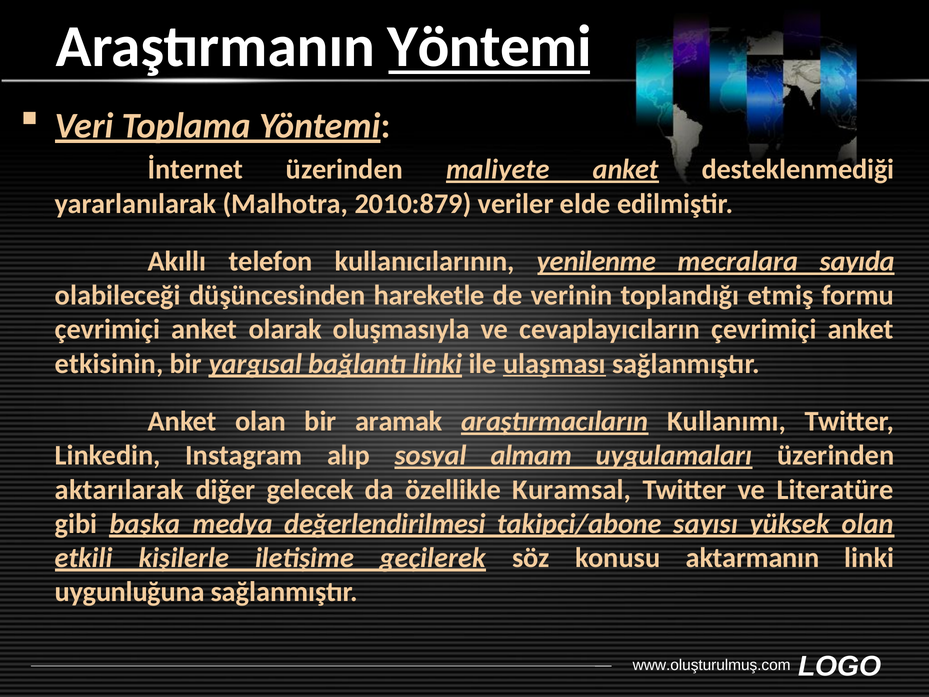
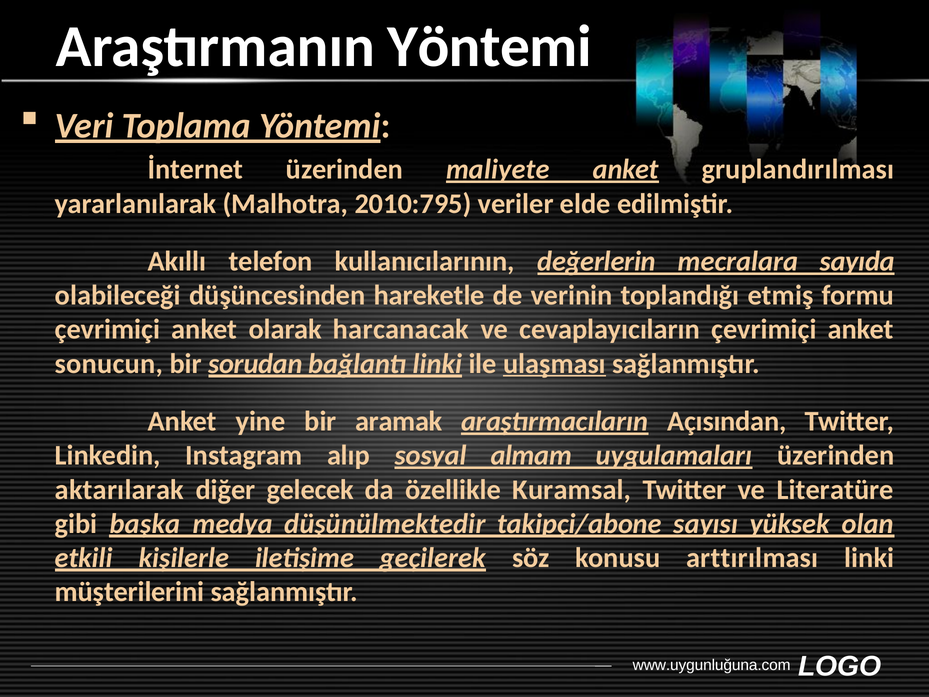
Yöntemi underline: present -> none (490, 47)
desteklenmediği: desteklenmediği -> gruplandırılması (798, 170)
2010:879: 2010:879 -> 2010:795 (413, 204)
yenilenme: yenilenme -> değerlerin (597, 261)
oluşmasıyla: oluşmasıyla -> harcanacak (401, 329)
etkisinin: etkisinin -> sonucun (109, 364)
yargısal: yargısal -> sorudan (255, 364)
Anket olan: olan -> yine (261, 421)
Kullanımı: Kullanımı -> Açısından (727, 421)
değerlendirilmesi: değerlendirilmesi -> düşünülmektedir (385, 524)
aktarmanın: aktarmanın -> arttırılması (752, 558)
uygunluğuna: uygunluğuna -> müşterilerini (130, 592)
www.oluşturulmuş.com: www.oluşturulmuş.com -> www.uygunluğuna.com (712, 665)
